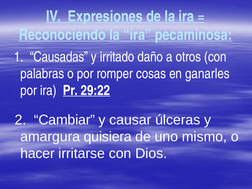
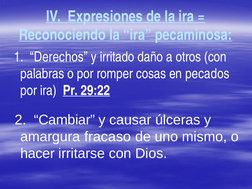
Causadas: Causadas -> Derechos (59, 57)
ganarles: ganarles -> pecados (207, 74)
quisiera: quisiera -> fracaso (108, 137)
